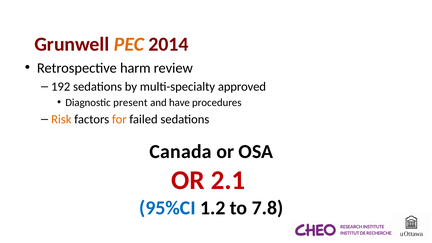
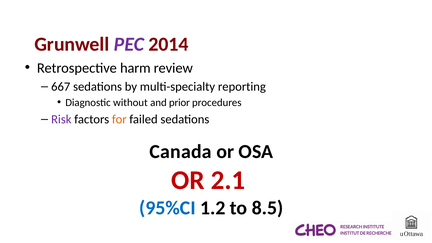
PEC colour: orange -> purple (129, 44)
192: 192 -> 667 (61, 87)
approved: approved -> reporting (242, 87)
present: present -> without (130, 103)
have: have -> prior (179, 103)
Risk colour: orange -> purple (61, 119)
7.8: 7.8 -> 8.5 (267, 208)
